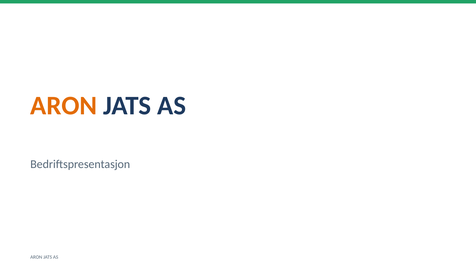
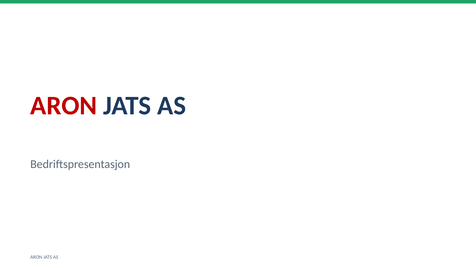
ARON colour: orange -> red (64, 106)
